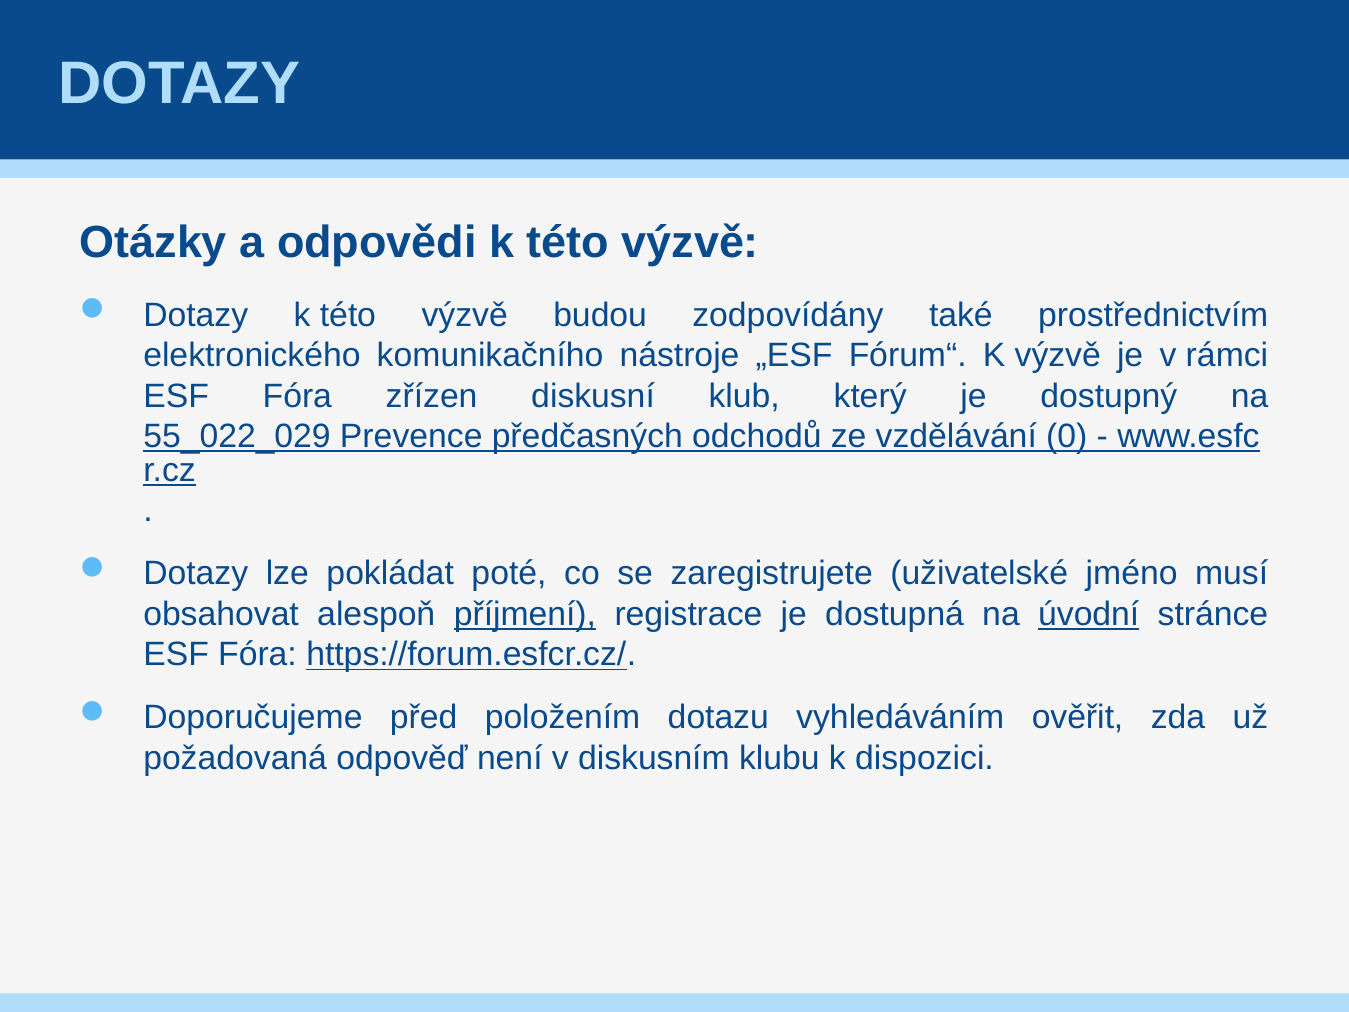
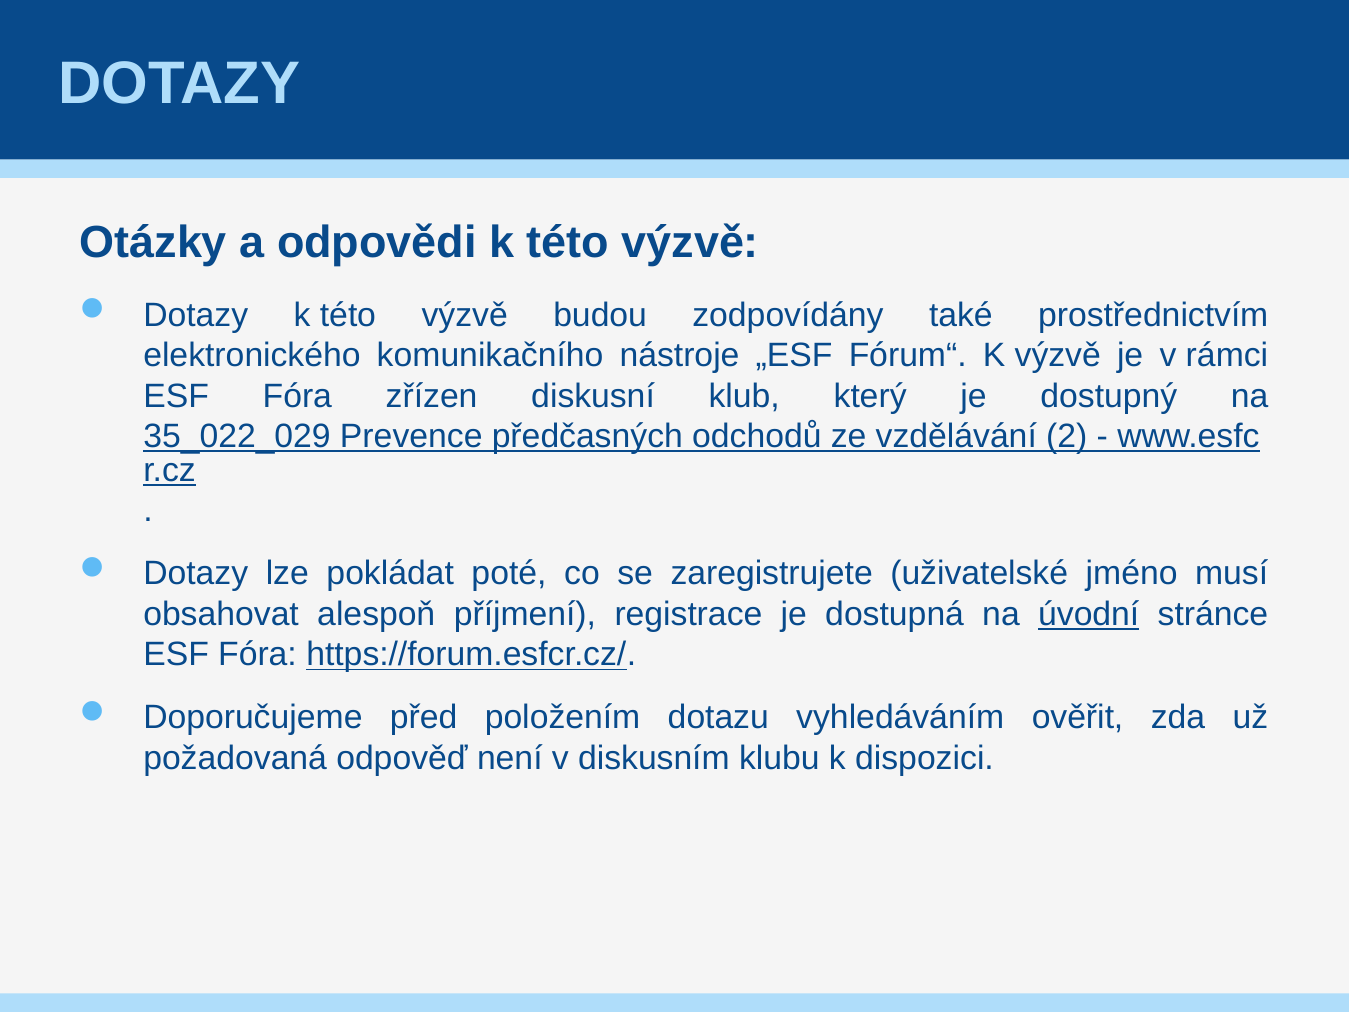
55_022_029: 55_022_029 -> 35_022_029 (237, 436)
0: 0 -> 2 (1067, 436)
příjmení underline: present -> none (525, 614)
